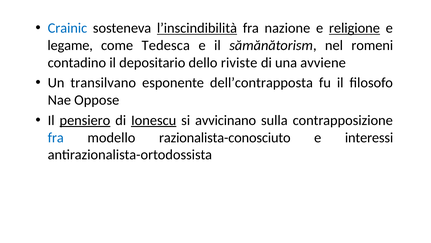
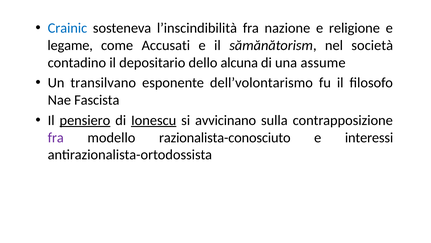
l’inscindibilità underline: present -> none (197, 28)
religione underline: present -> none (354, 28)
Tedesca: Tedesca -> Accusati (166, 45)
romeni: romeni -> società (372, 45)
riviste: riviste -> alcuna (239, 63)
avviene: avviene -> assume (323, 63)
dell’contrapposta: dell’contrapposta -> dell’volontarismo (261, 83)
Oppose: Oppose -> Fascista (97, 100)
fra colour: blue -> purple (56, 137)
